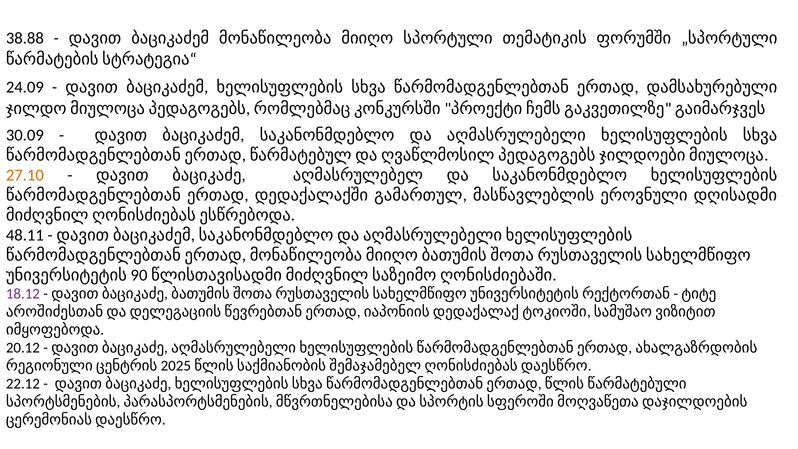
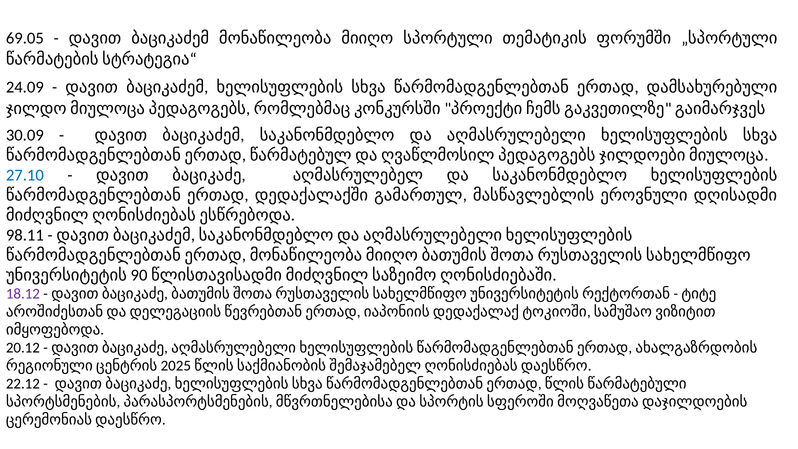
38.88: 38.88 -> 69.05 (25, 38)
27.10 colour: orange -> blue (25, 175)
48.11: 48.11 -> 98.11 (25, 235)
